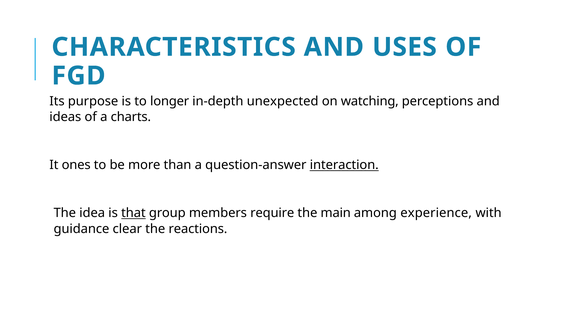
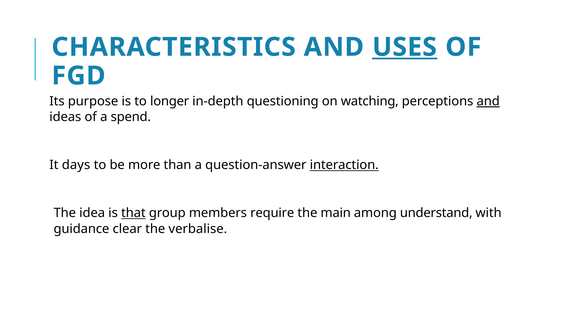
USES underline: none -> present (405, 47)
unexpected: unexpected -> questioning (283, 101)
and underline: none -> present (488, 101)
charts: charts -> spend (131, 117)
ones: ones -> days (76, 165)
experience: experience -> understand (436, 214)
reactions: reactions -> verbalise (198, 229)
